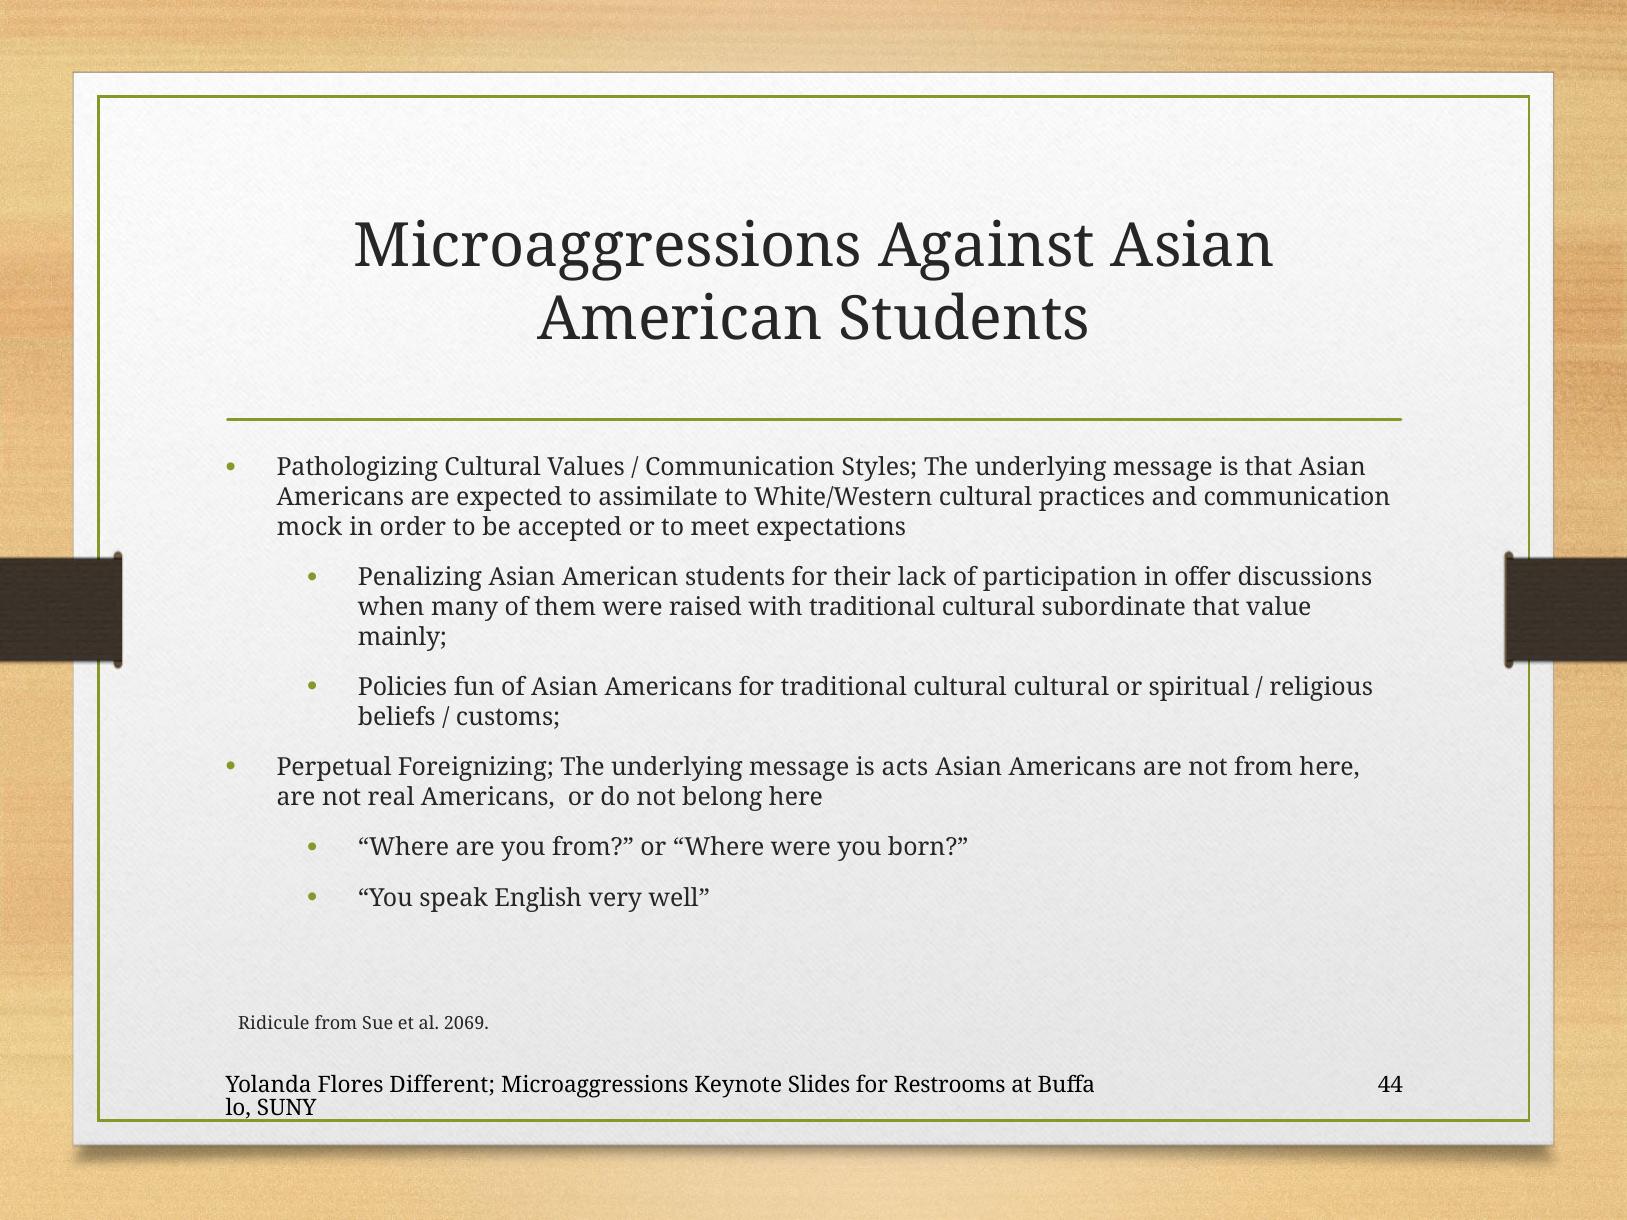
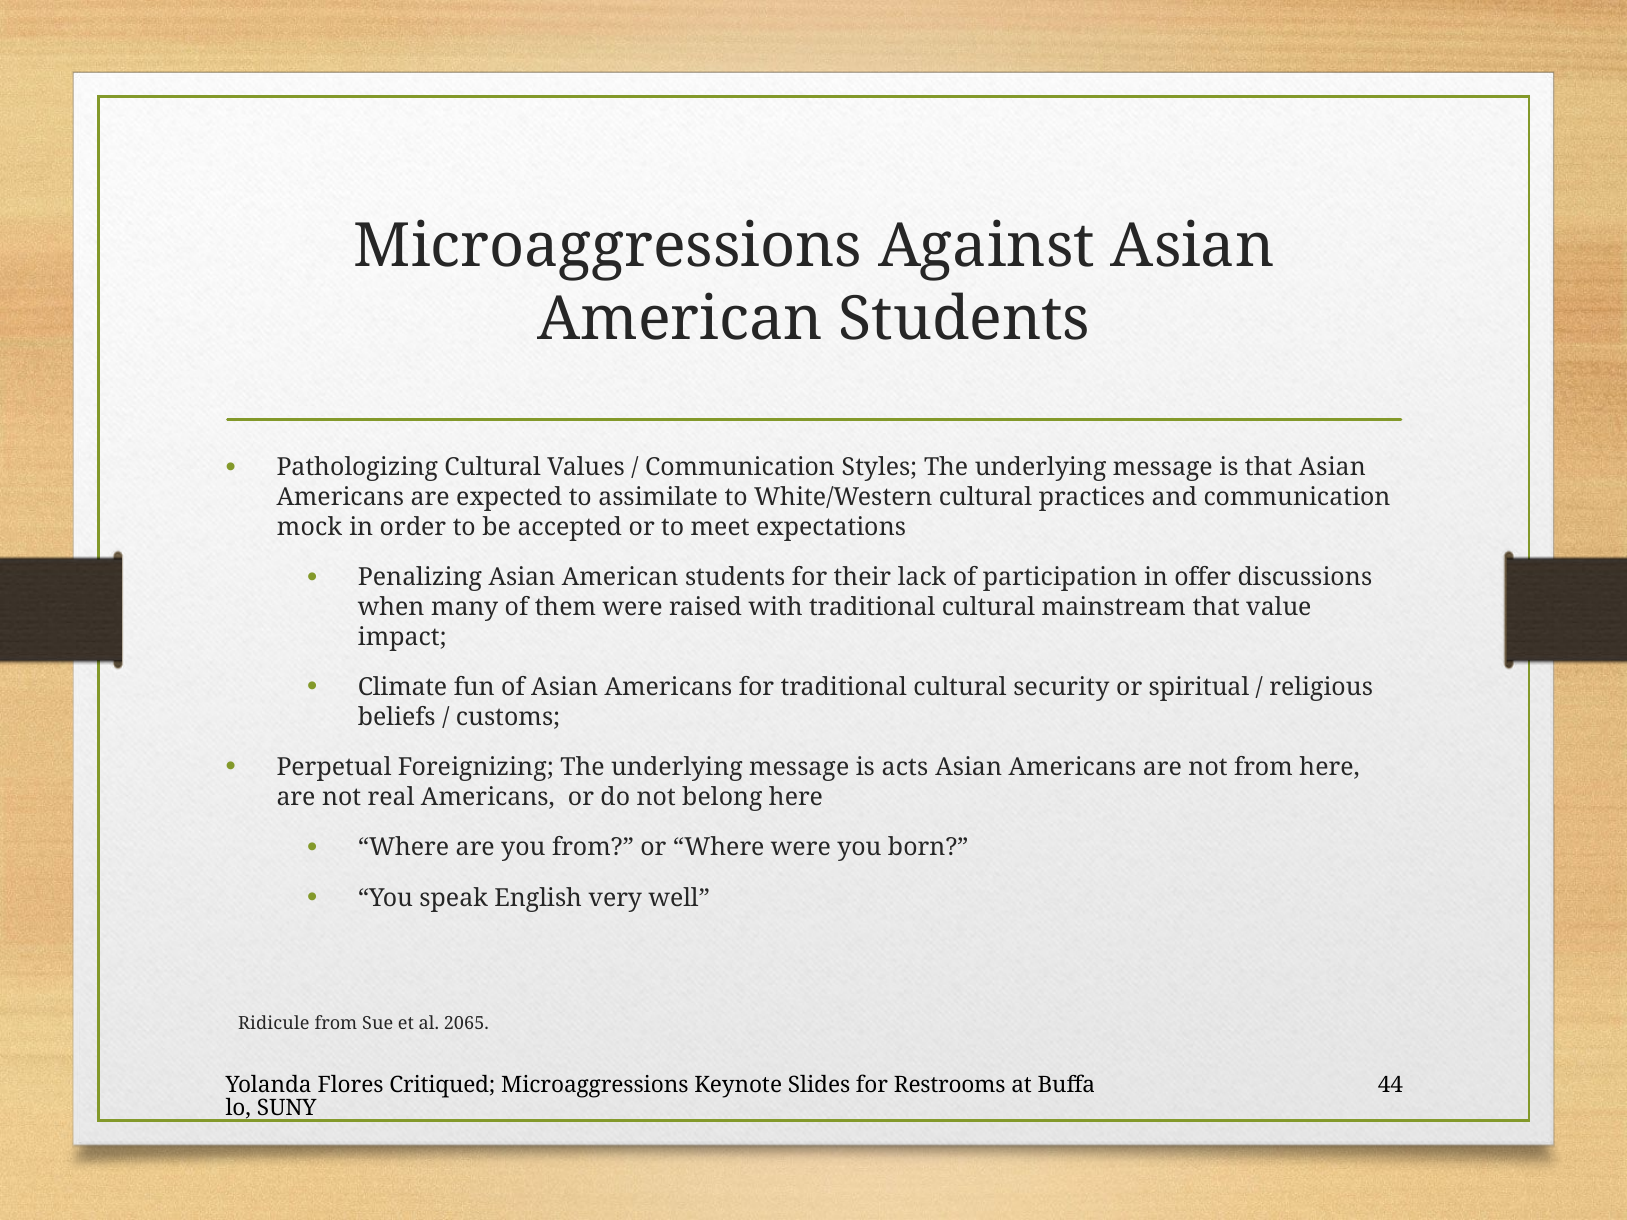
subordinate: subordinate -> mainstream (1114, 608)
mainly: mainly -> impact (402, 637)
Policies: Policies -> Climate (403, 688)
cultural cultural: cultural -> security (1061, 688)
2069: 2069 -> 2065 (466, 1024)
Different: Different -> Critiqued (442, 1085)
